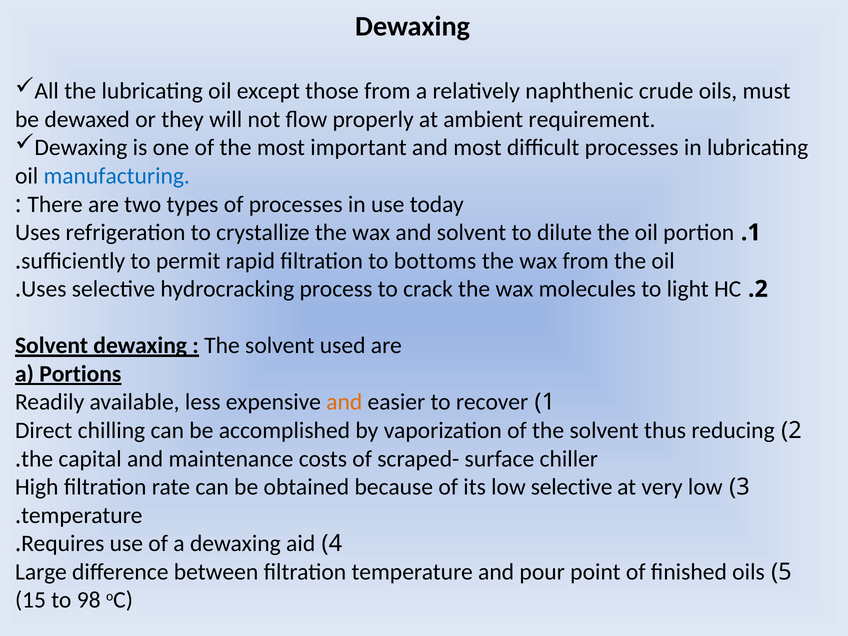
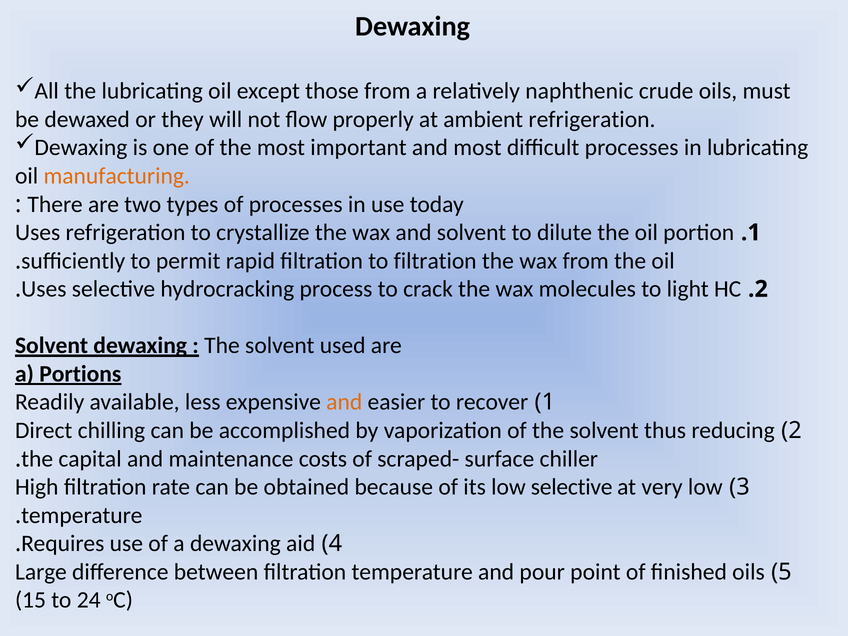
ambient requirement: requirement -> refrigeration (592, 119)
manufacturing colour: blue -> orange (117, 176)
to bottoms: bottoms -> filtration (435, 261)
98: 98 -> 24 (89, 600)
